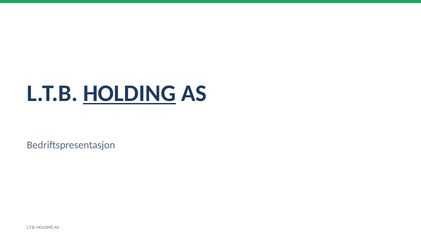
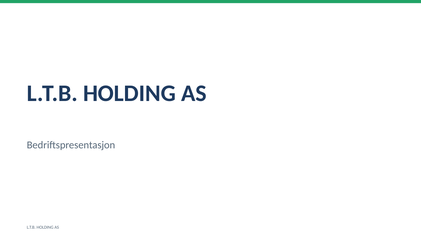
HOLDING underline: present -> none (129, 93)
